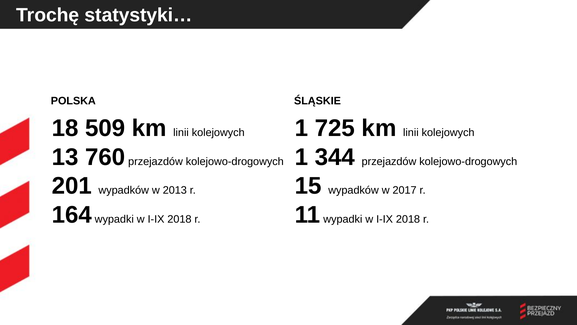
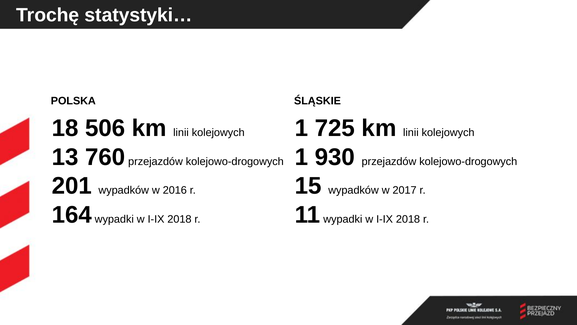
509: 509 -> 506 (105, 128)
344: 344 -> 930 (335, 157)
2013: 2013 -> 2016 (175, 190)
